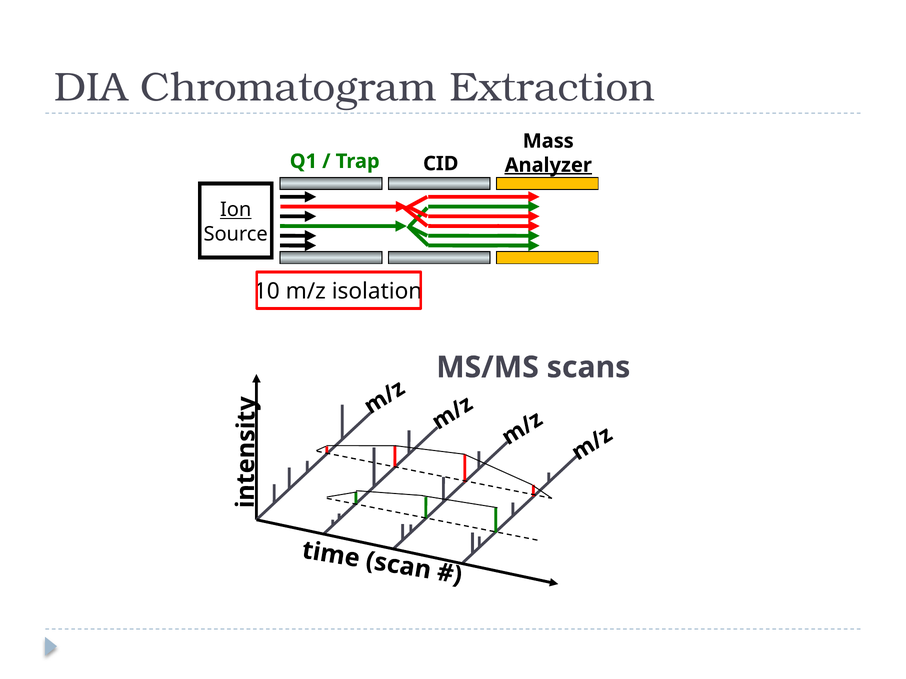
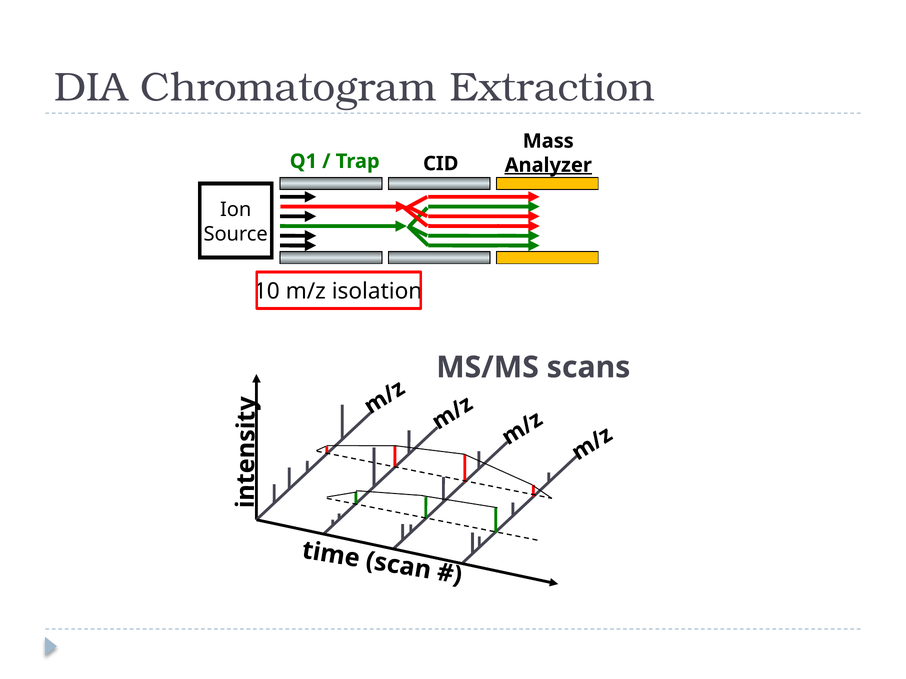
Ion underline: present -> none (236, 210)
